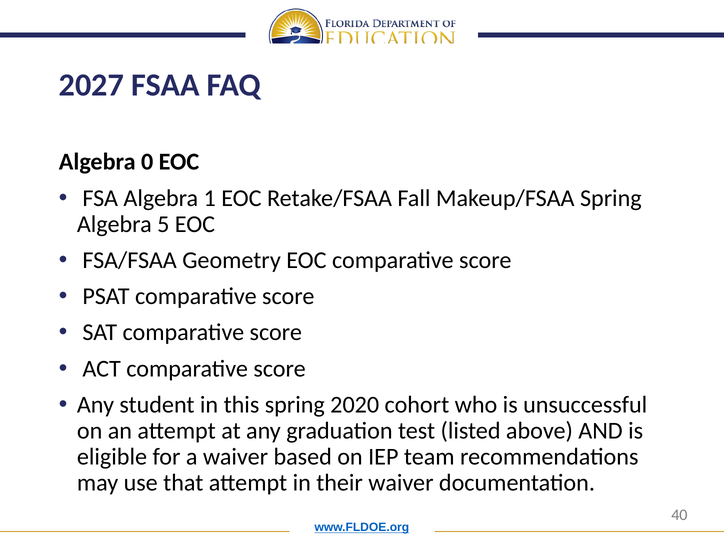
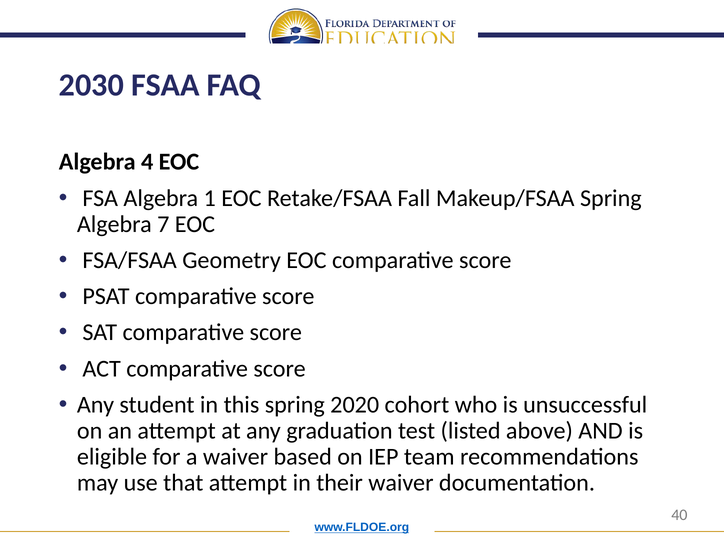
2027: 2027 -> 2030 (91, 85)
0: 0 -> 4 (147, 162)
5: 5 -> 7 (163, 224)
